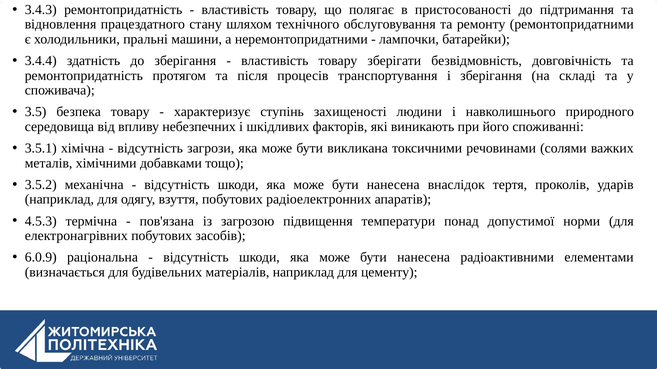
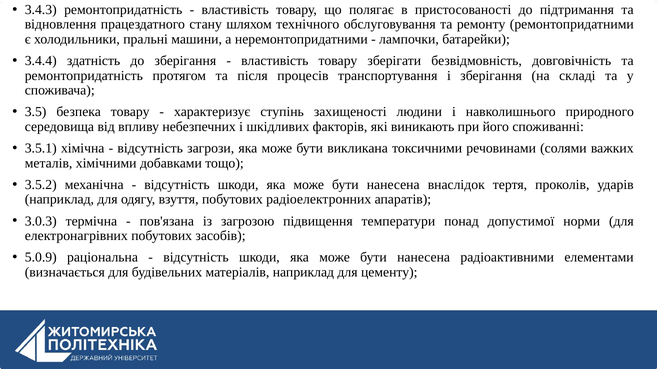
4.5.3: 4.5.3 -> 3.0.3 (41, 221)
6.0.9: 6.0.9 -> 5.0.9 (41, 258)
